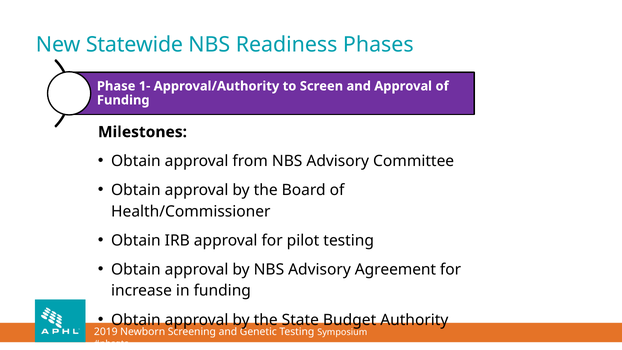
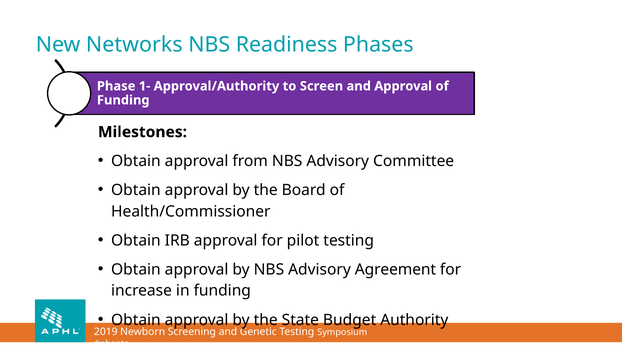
Statewide: Statewide -> Networks (134, 45)
